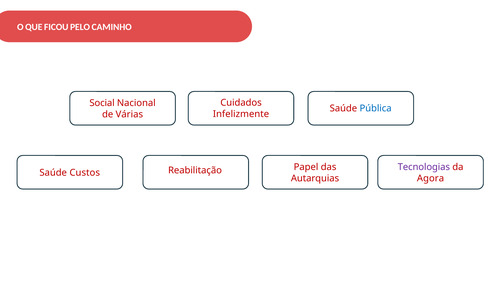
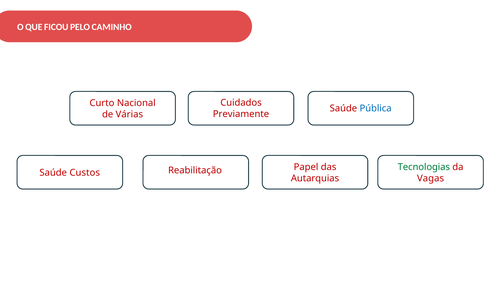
Social: Social -> Curto (102, 103)
Infelizmente: Infelizmente -> Previamente (241, 114)
Tecnologias colour: purple -> green (424, 167)
Agora: Agora -> Vagas (431, 179)
